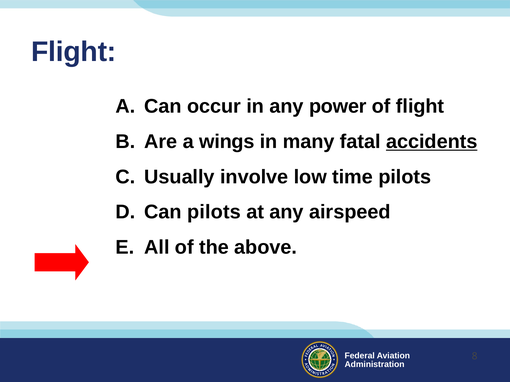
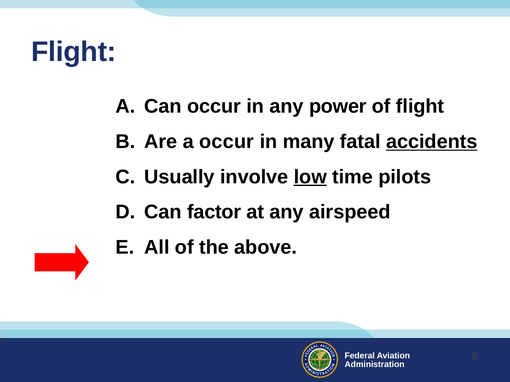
a wings: wings -> occur (227, 142)
low underline: none -> present (310, 177)
Can pilots: pilots -> factor (214, 212)
